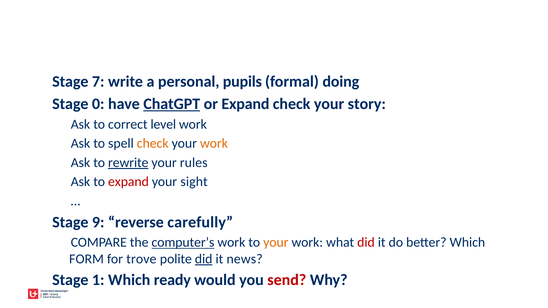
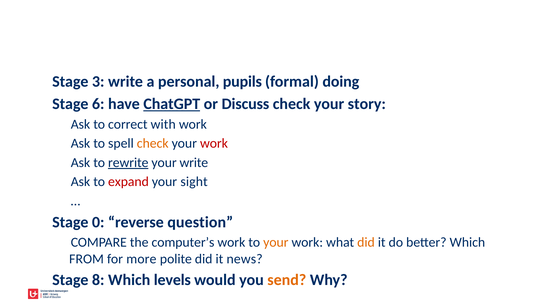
7: 7 -> 3 (98, 82)
0: 0 -> 6 (98, 104)
or Expand: Expand -> Discuss (245, 104)
level: level -> with (163, 124)
work colour: orange -> red (214, 144)
your rules: rules -> write (194, 163)
9: 9 -> 0 (98, 222)
carefully: carefully -> question (200, 222)
computer’s underline: present -> none (183, 243)
did colour: red -> orange (366, 243)
FORM: FORM -> FROM (87, 259)
trove: trove -> more (141, 259)
did underline: present -> none (204, 259)
1: 1 -> 8 (98, 280)
ready: ready -> levels (172, 280)
send colour: red -> orange (287, 280)
